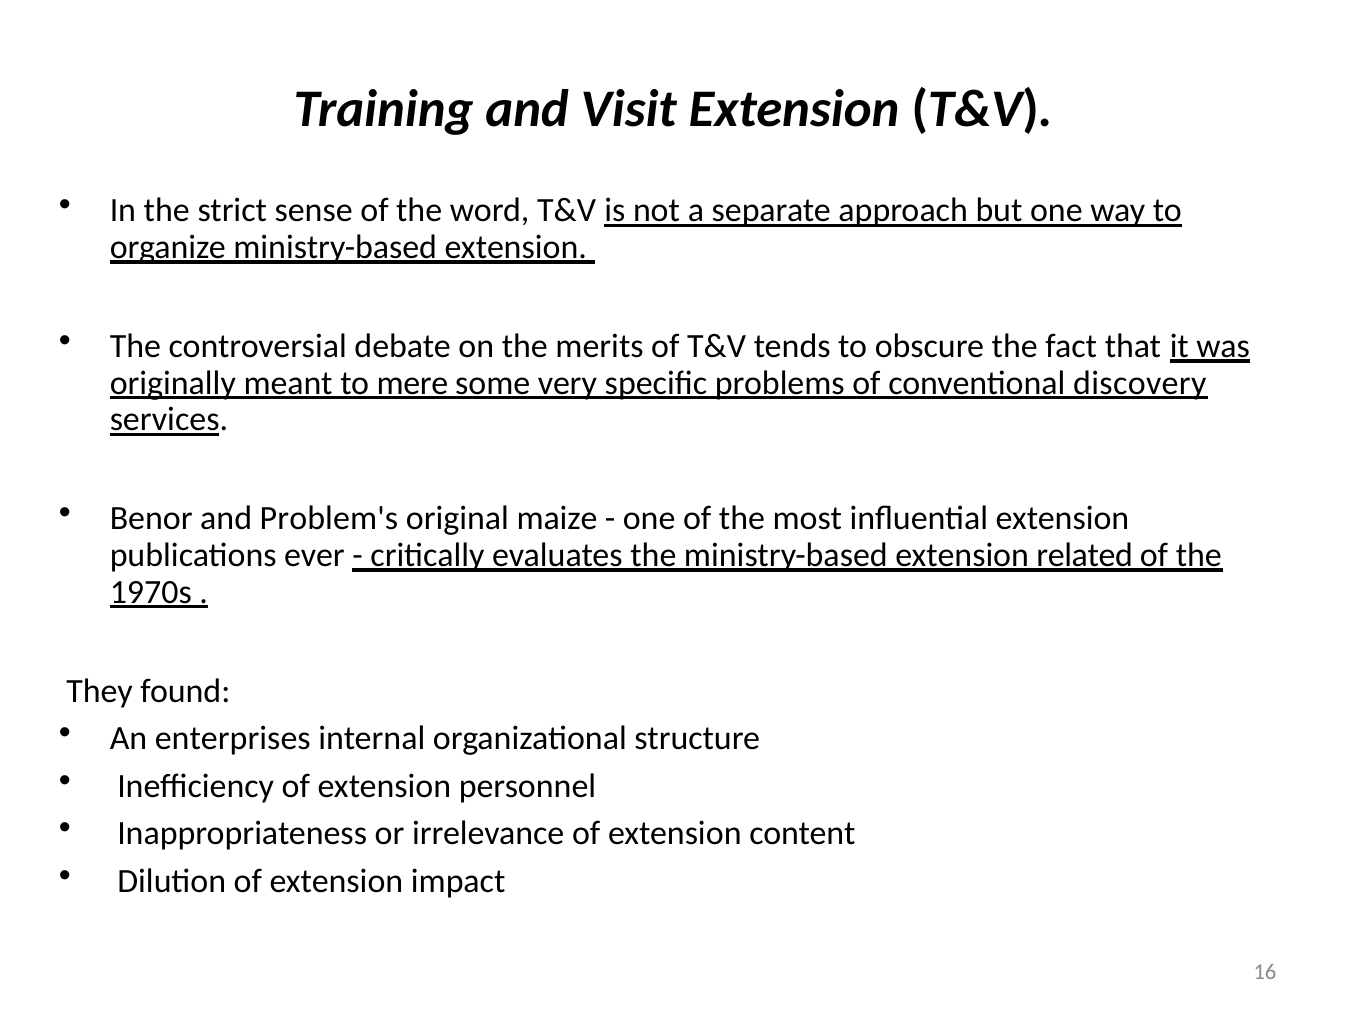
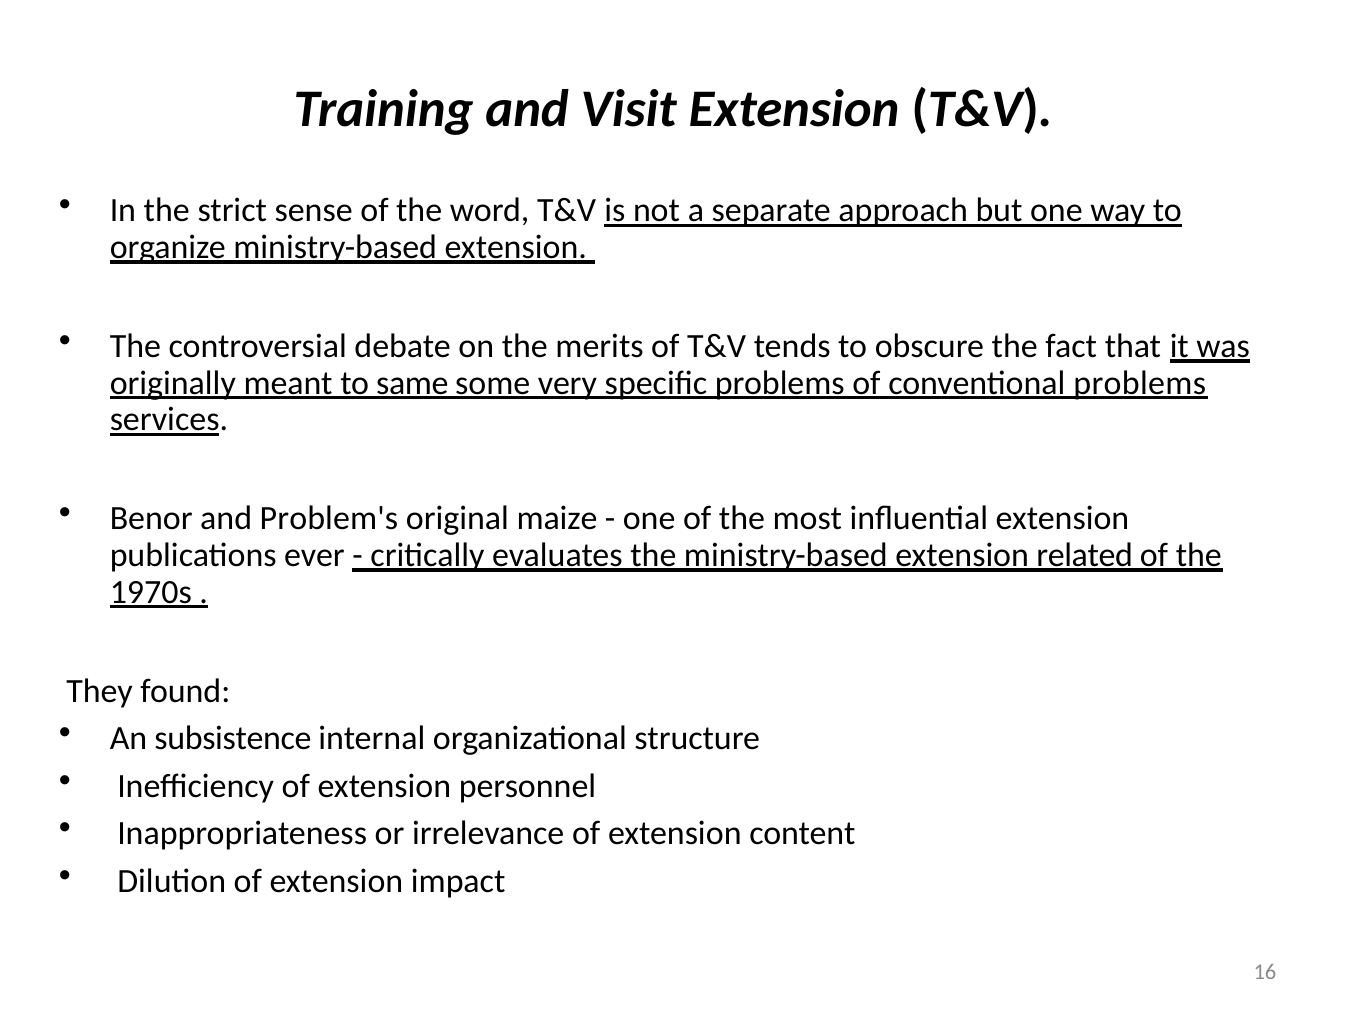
mere: mere -> same (412, 383)
conventional discovery: discovery -> problems (1140, 383)
enterprises: enterprises -> subsistence (233, 739)
